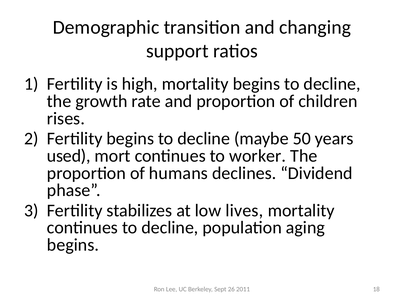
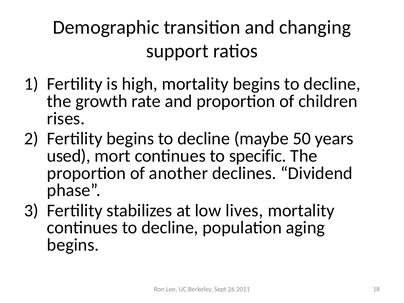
worker: worker -> specific (258, 156)
humans: humans -> another (178, 173)
